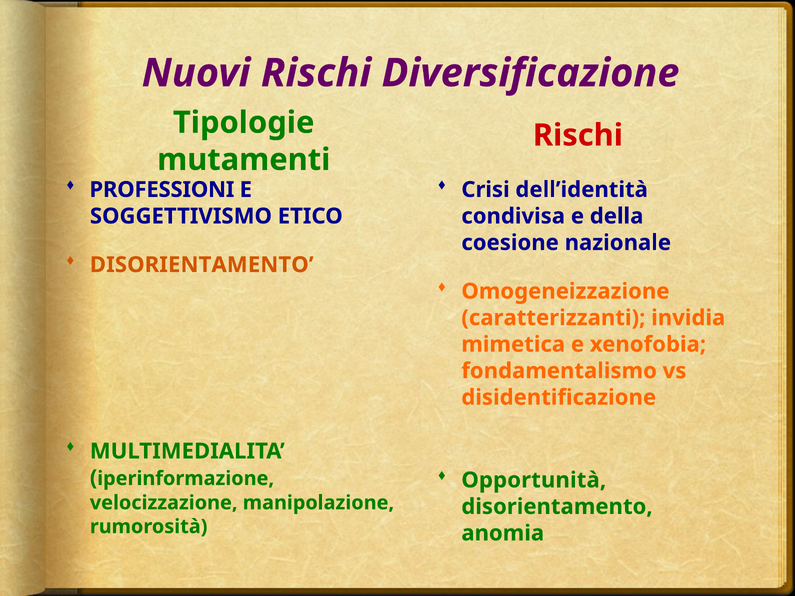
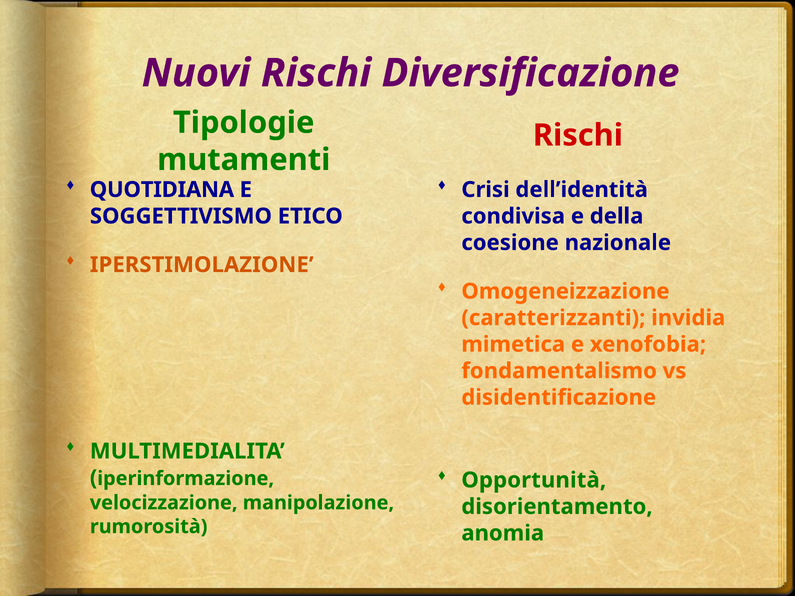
PROFESSIONI: PROFESSIONI -> QUOTIDIANA (162, 190)
DISORIENTAMENTO: DISORIENTAMENTO -> IPERSTIMOLAZIONE (202, 265)
